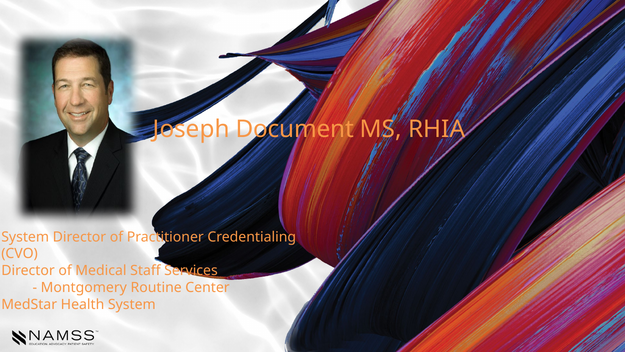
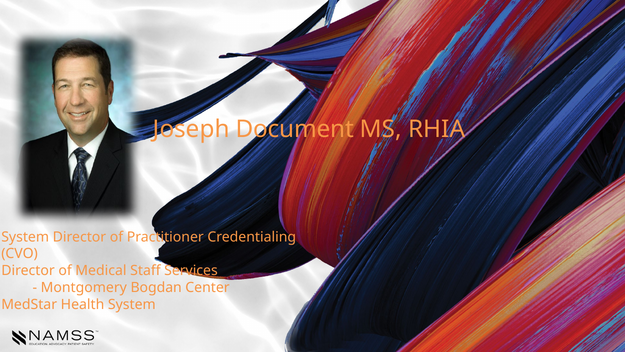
Routine: Routine -> Bogdan (156, 287)
